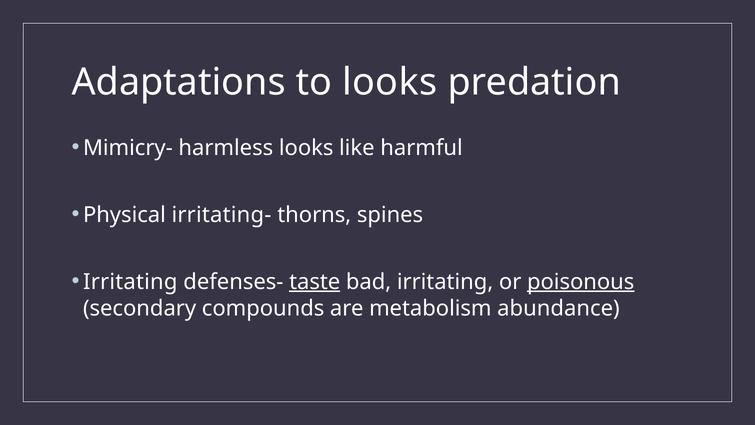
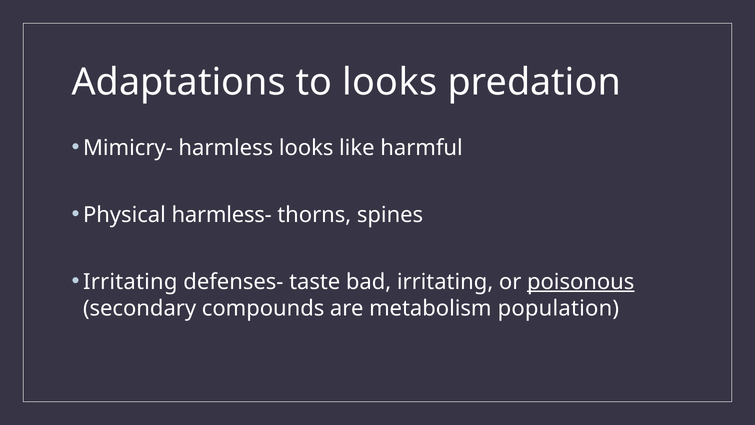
irritating-: irritating- -> harmless- (222, 215)
taste underline: present -> none (315, 282)
abundance: abundance -> population (558, 308)
